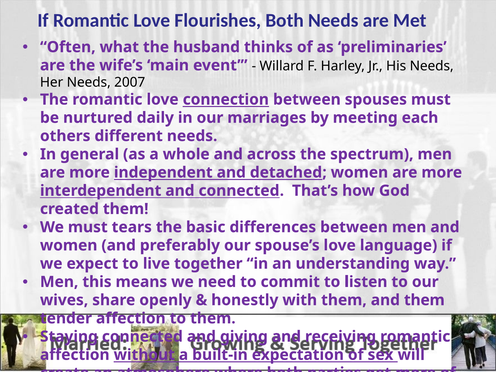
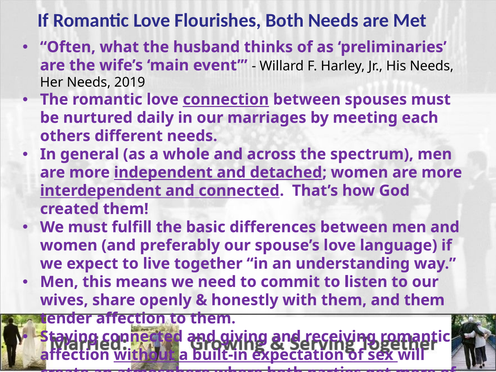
2007: 2007 -> 2019 (130, 82)
tears: tears -> fulfill (132, 227)
